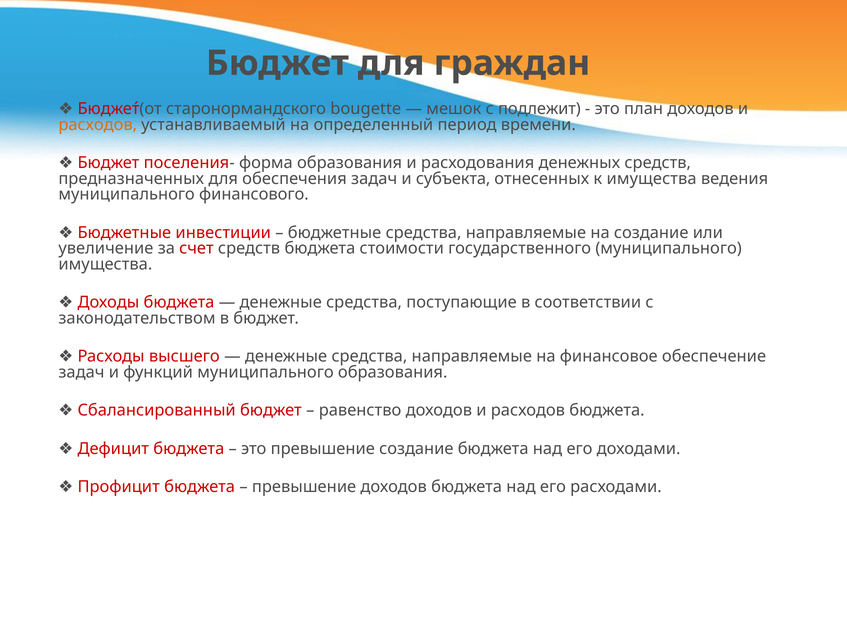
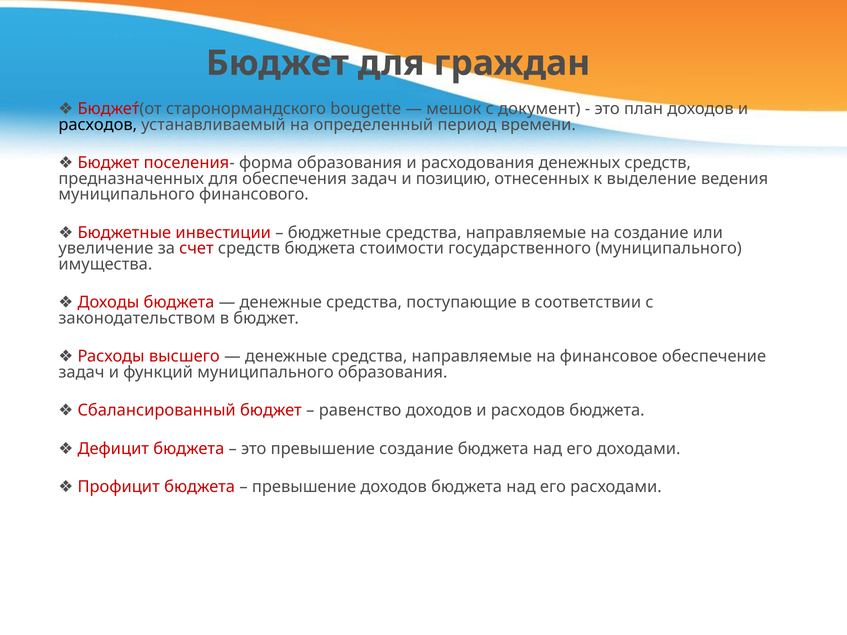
подлежит: подлежит -> документ (539, 109)
расходов colour: orange -> black (98, 125)
субъекта: субъекта -> позицию (453, 179)
к имущества: имущества -> выделение (652, 179)
